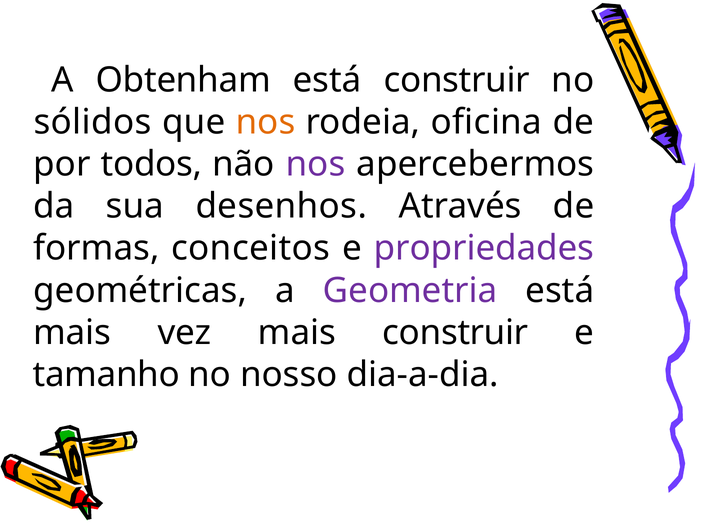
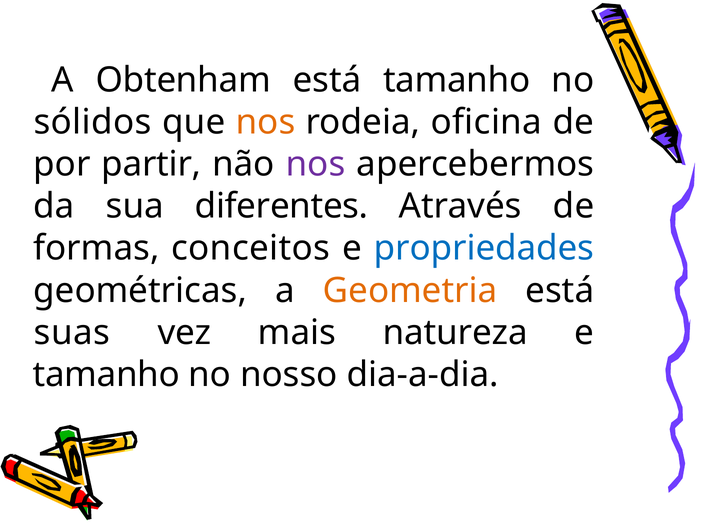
está construir: construir -> tamanho (457, 80)
todos: todos -> partir (151, 164)
desenhos: desenhos -> diferentes (282, 206)
propriedades colour: purple -> blue (484, 248)
Geometria colour: purple -> orange (410, 290)
mais: mais -> suas (72, 332)
mais construir: construir -> natureza (455, 332)
